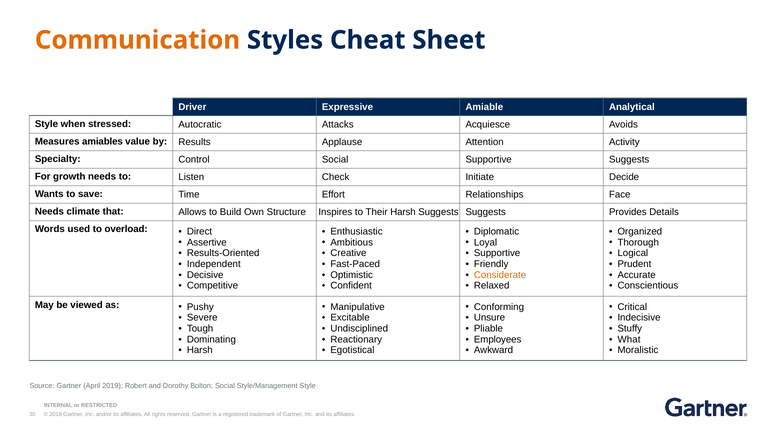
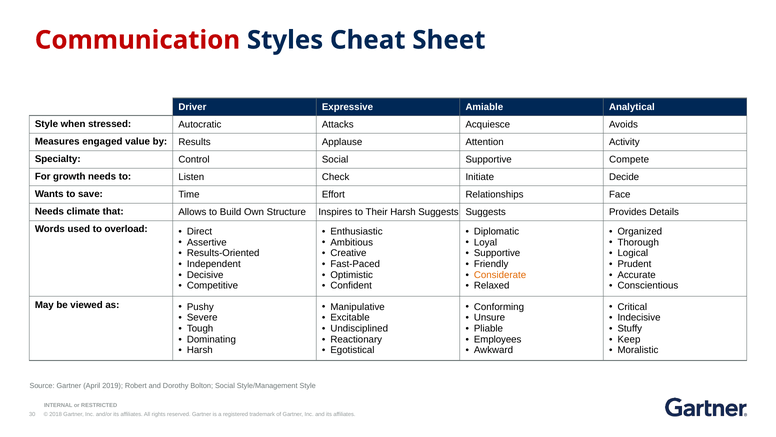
Communication colour: orange -> red (137, 40)
amiables: amiables -> engaged (102, 141)
Supportive Suggests: Suggests -> Compete (629, 159)
What: What -> Keep (629, 339)
